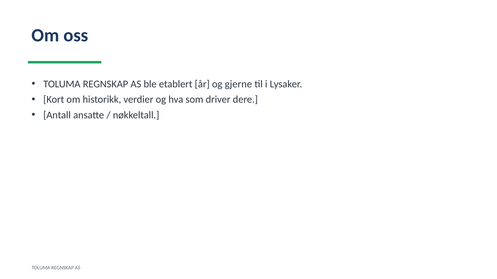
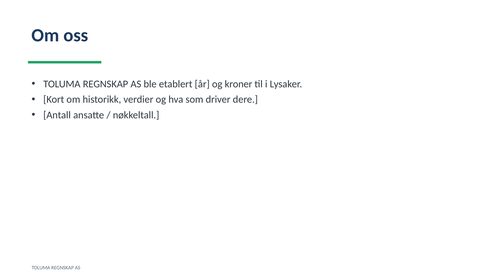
gjerne: gjerne -> kroner (239, 84)
